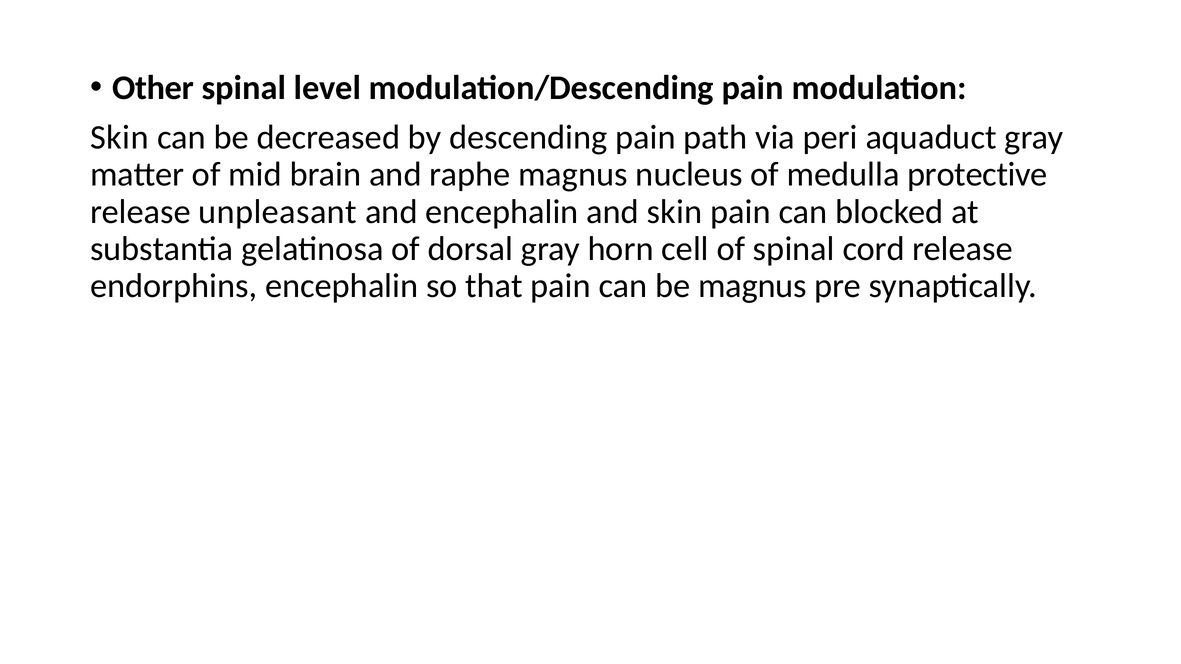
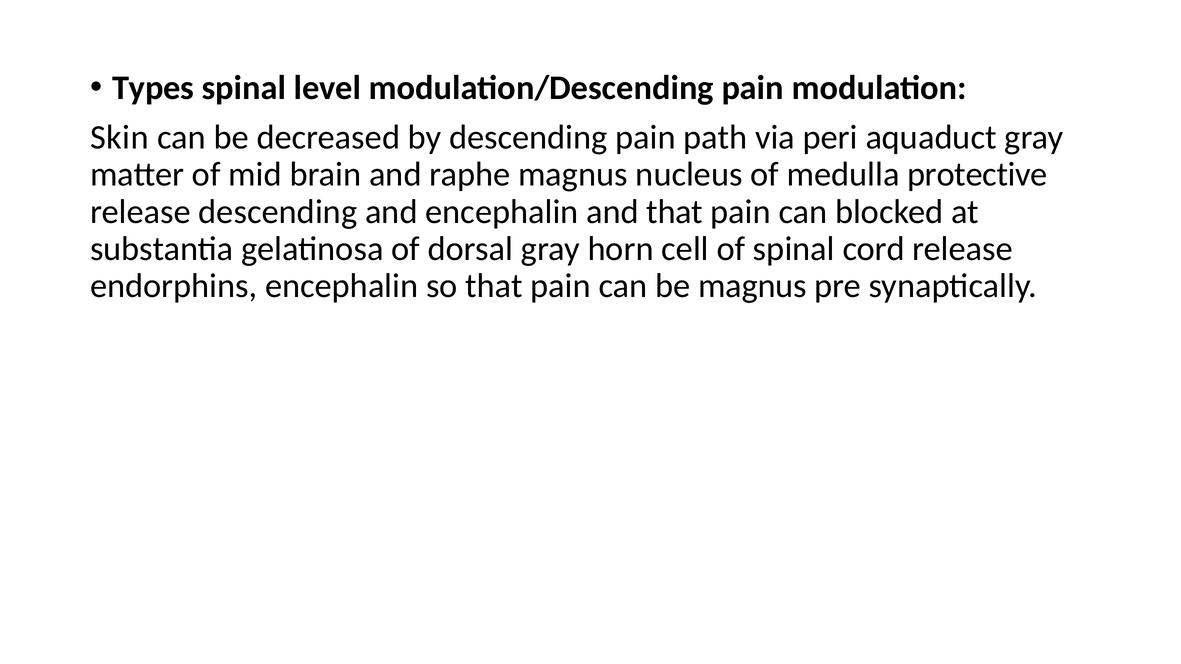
Other: Other -> Types (153, 88)
release unpleasant: unpleasant -> descending (278, 212)
and skin: skin -> that (675, 212)
